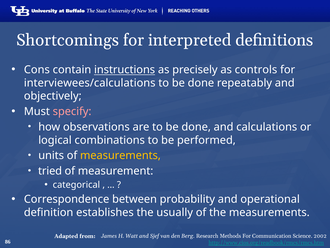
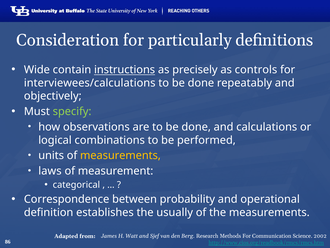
Shortcomings: Shortcomings -> Consideration (68, 40)
interpreted: interpreted -> particularly (190, 40)
Cons: Cons -> Wide (37, 70)
specify colour: pink -> light green (72, 111)
tried: tried -> laws (50, 171)
